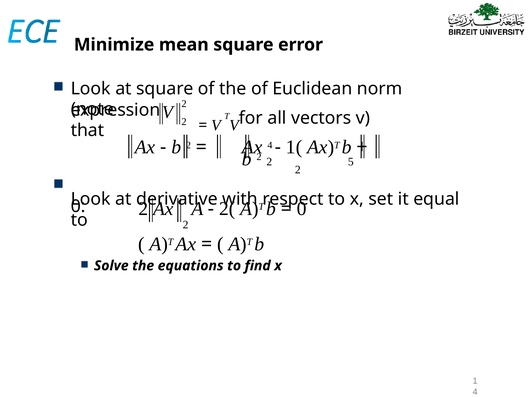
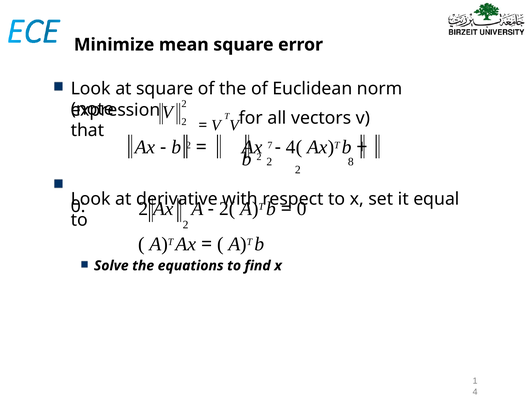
4: 4 -> 7 (270, 145)
1(: 1( -> 4( (294, 147)
5: 5 -> 8 (351, 162)
